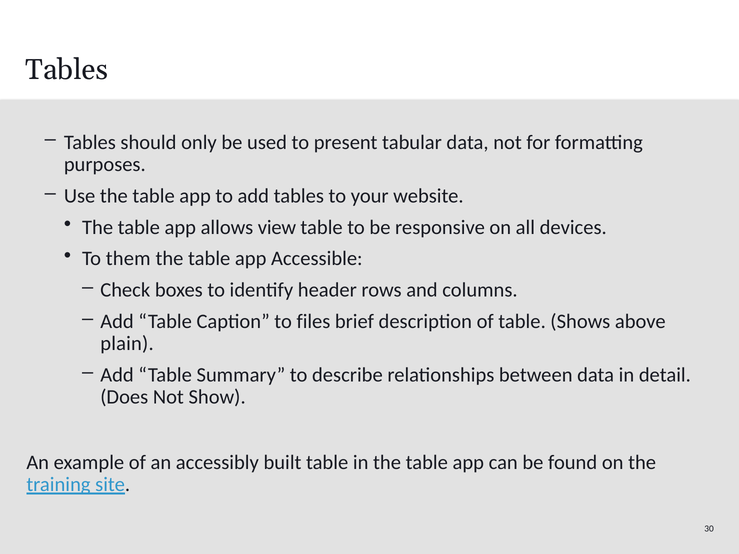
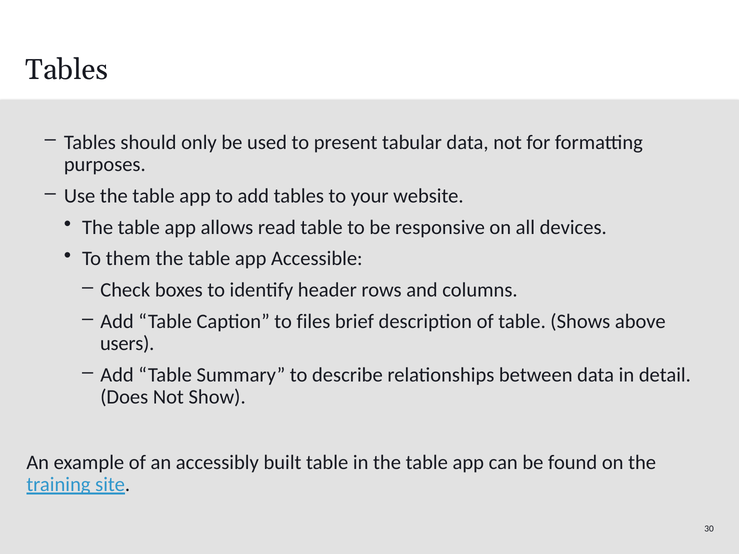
view: view -> read (277, 227)
plain: plain -> users (127, 344)
